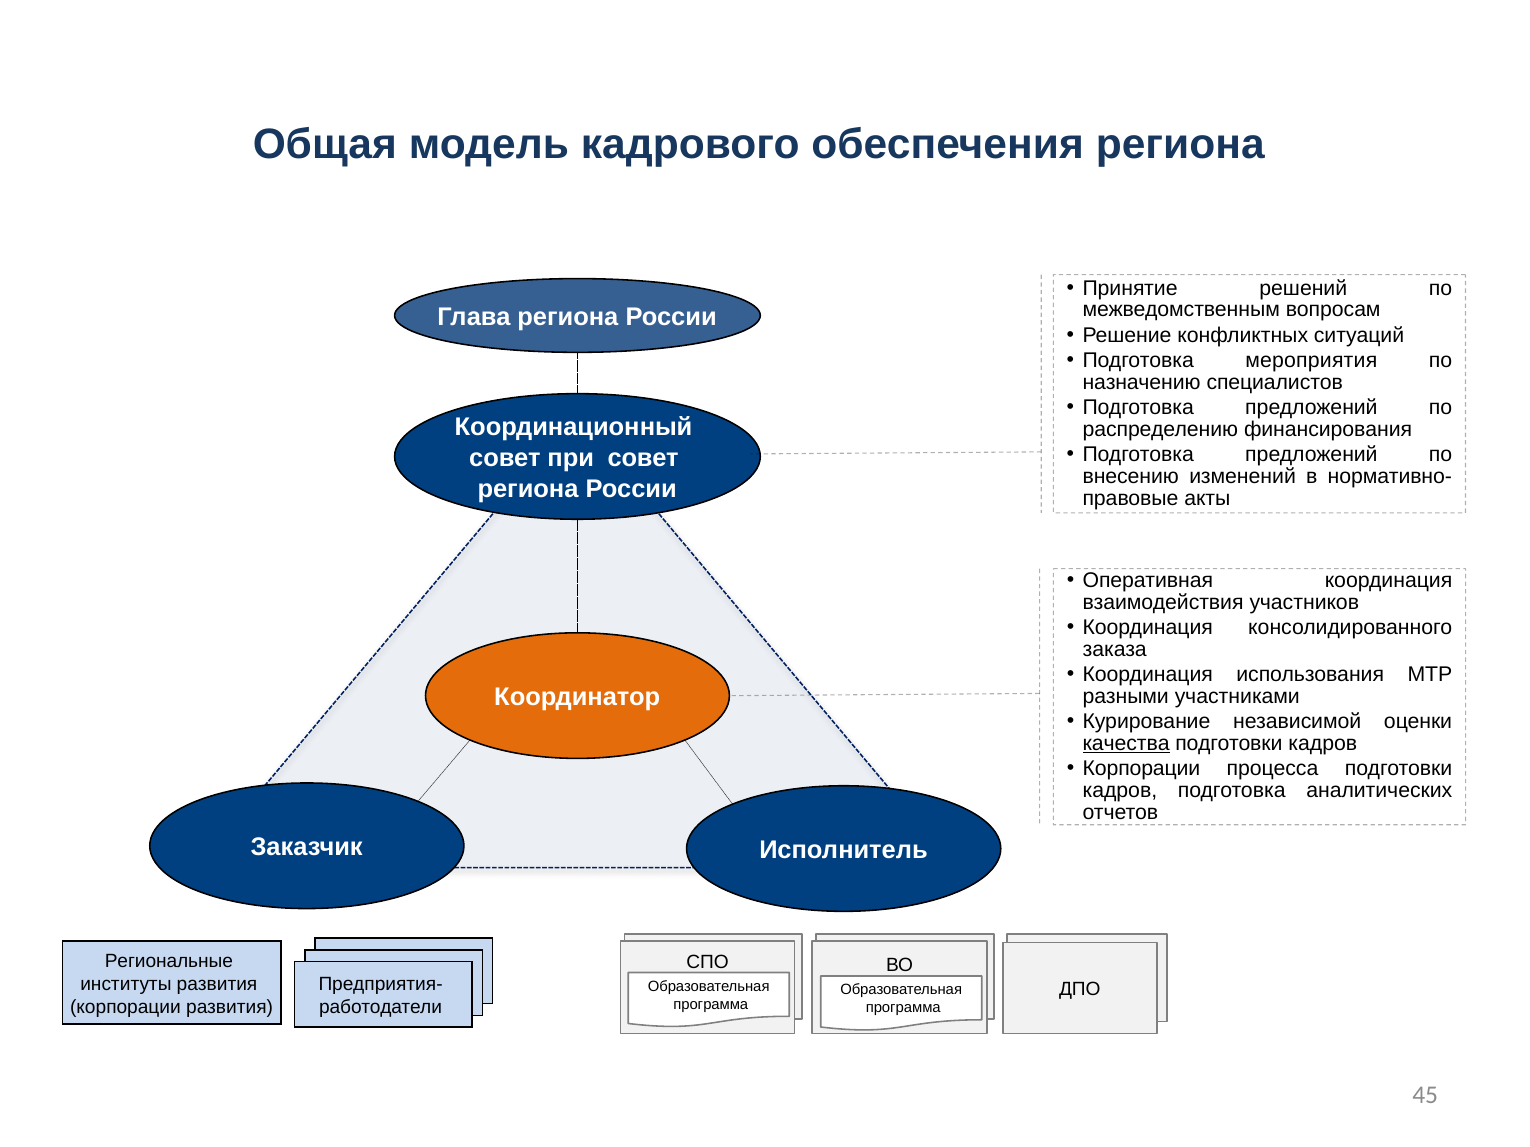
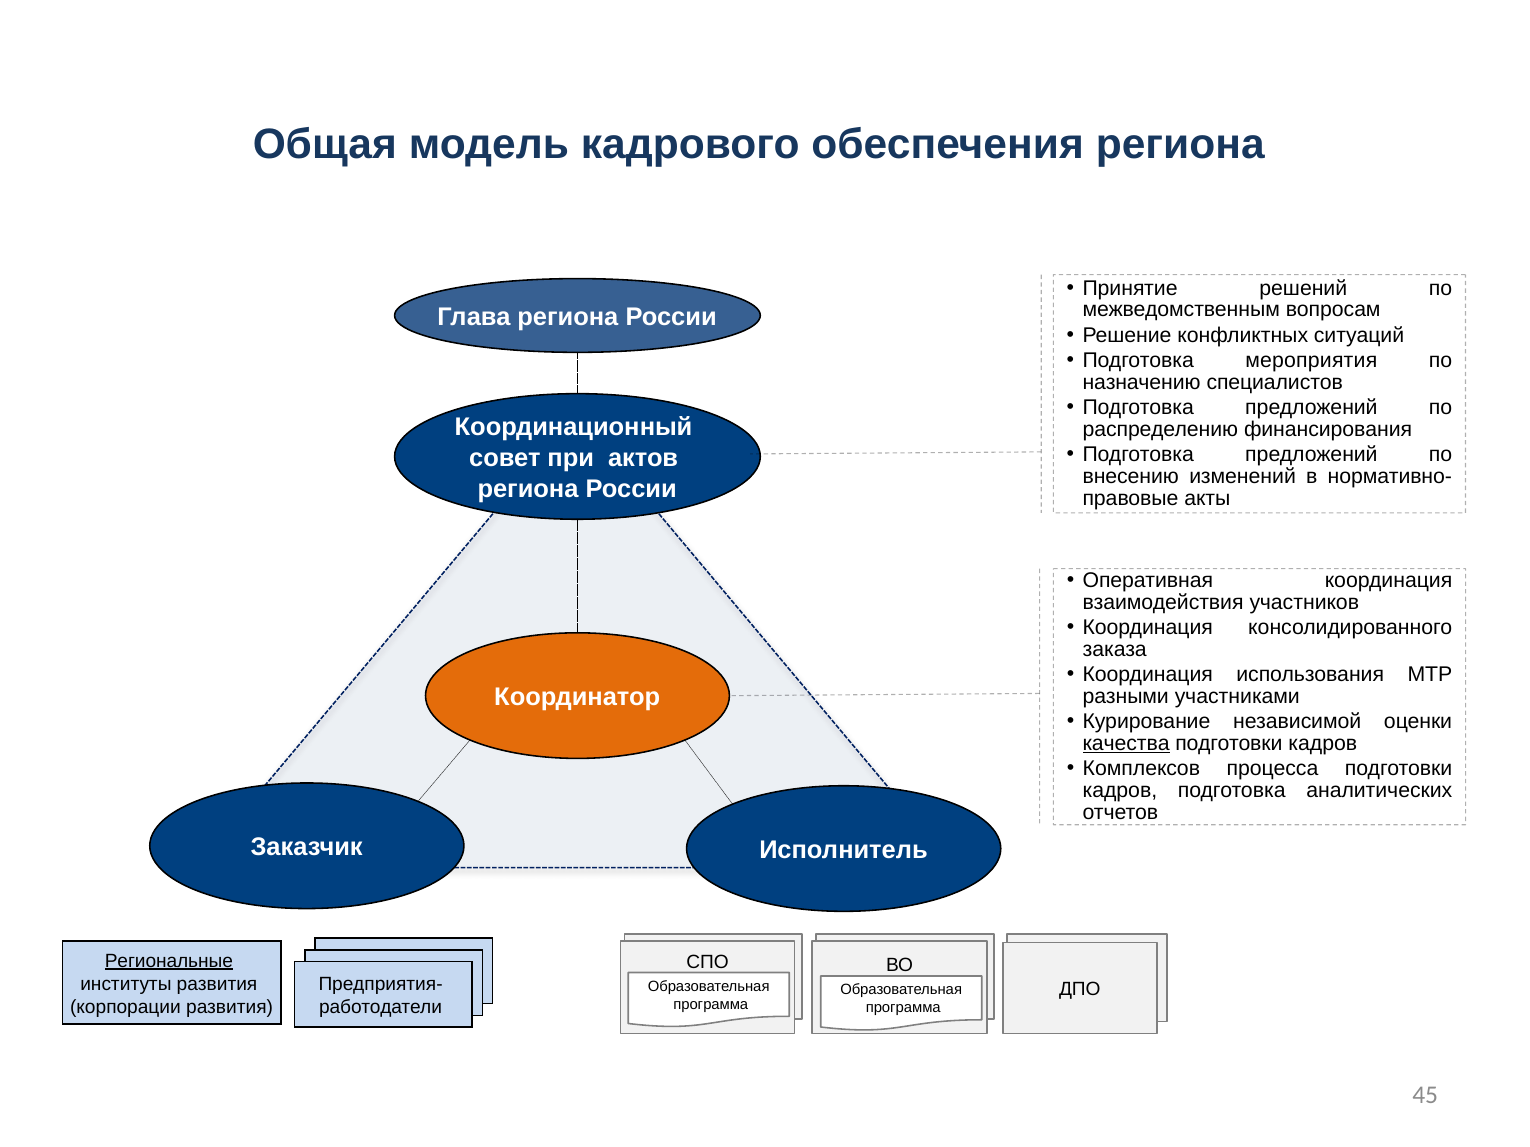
при совет: совет -> актов (643, 458)
Корпорации: Корпорации -> Комплексов (1141, 769)
Региональные underline: none -> present (169, 961)
